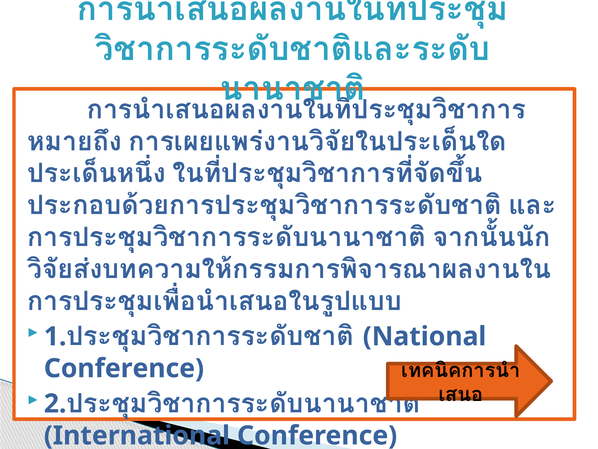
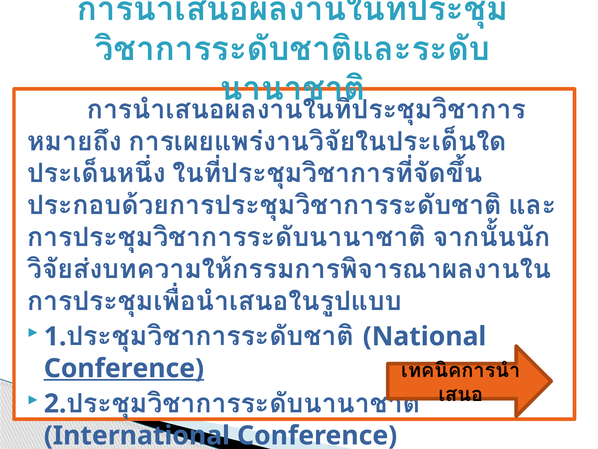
Conference underline: none -> present (124, 368)
